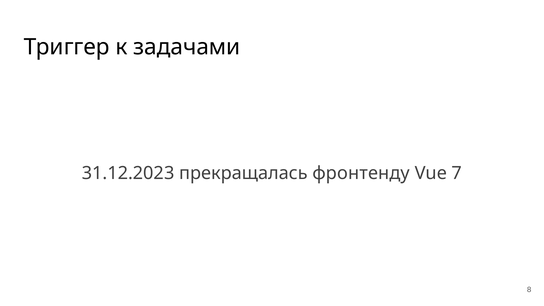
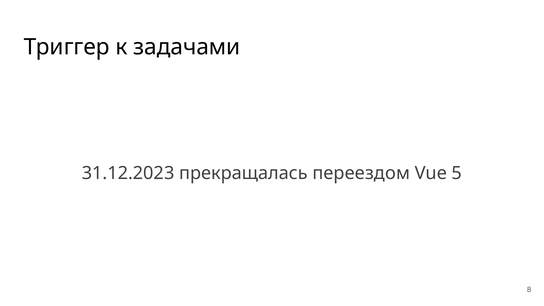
фронтенду: фронтенду -> переездом (361, 173)
7: 7 -> 5 (457, 173)
